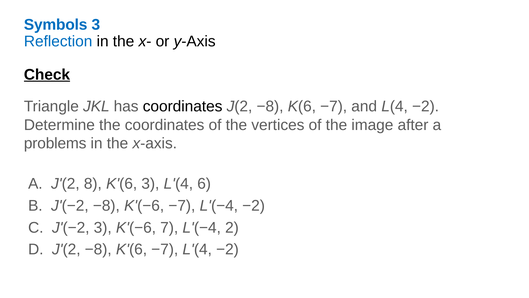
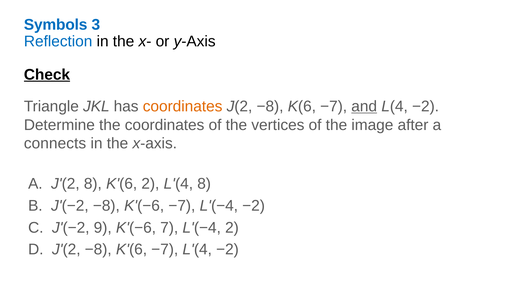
coordinates colour: black -> orange (183, 106)
and underline: none -> present (364, 106)
problems: problems -> connects (55, 143)
K'(6 3: 3 -> 2 (150, 184)
L'(4 6: 6 -> 8 (204, 184)
J'(−2 3: 3 -> 9 (103, 227)
